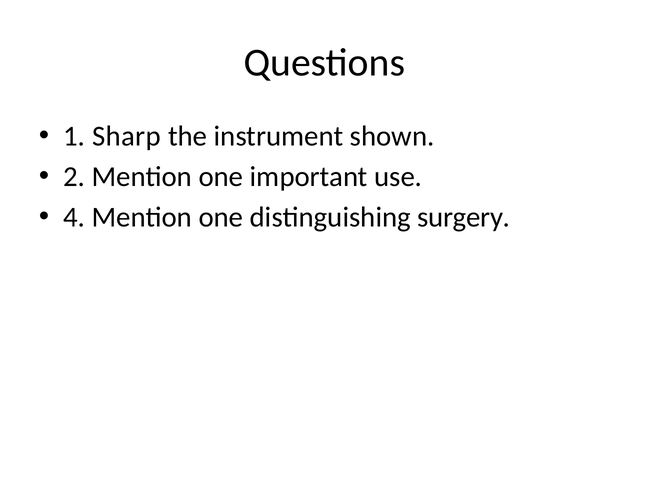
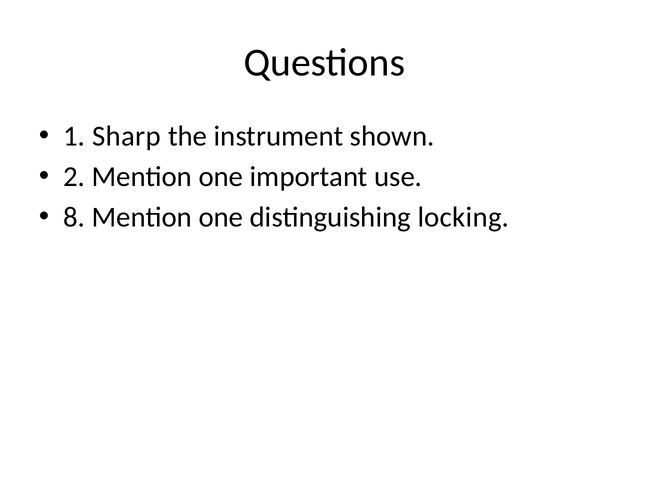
4: 4 -> 8 (74, 217)
surgery: surgery -> locking (463, 217)
